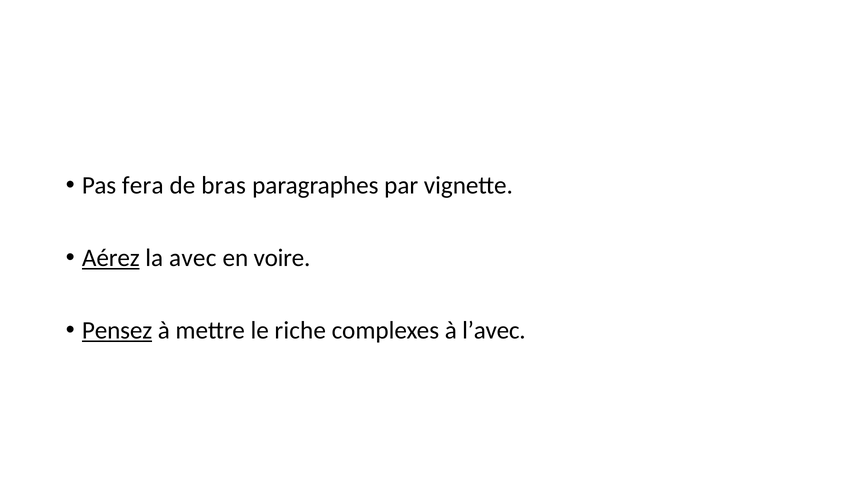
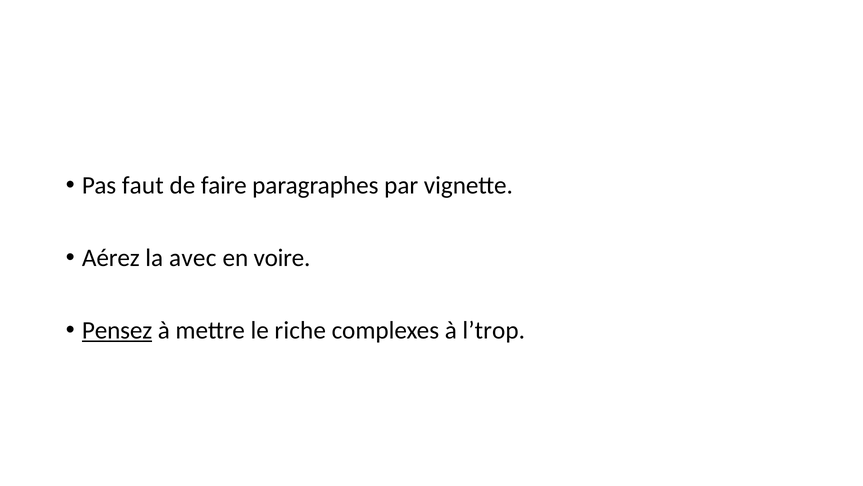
fera: fera -> faut (143, 185)
bras: bras -> faire (224, 185)
Aérez underline: present -> none (111, 257)
l’avec: l’avec -> l’trop (494, 330)
